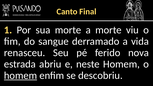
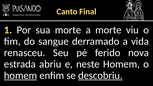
descobriu underline: none -> present (100, 75)
